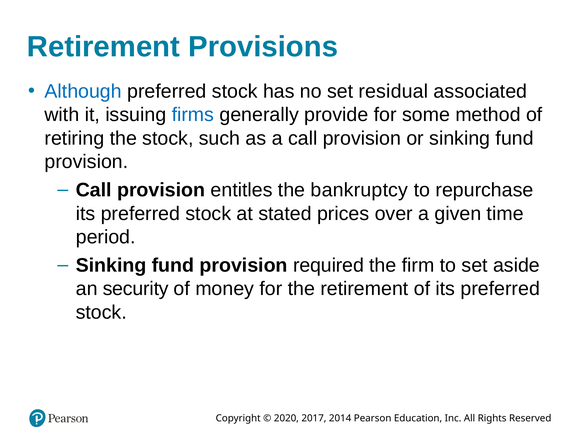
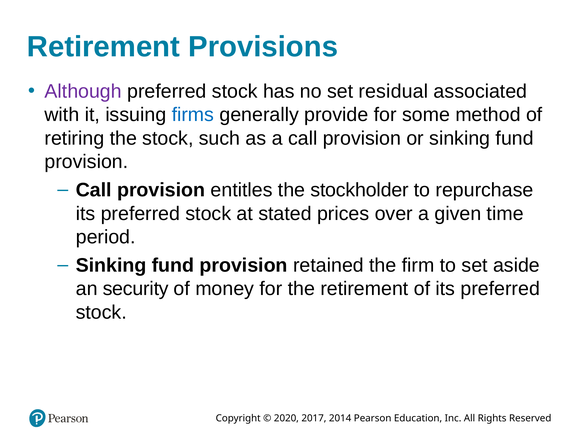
Although colour: blue -> purple (83, 91)
bankruptcy: bankruptcy -> stockholder (360, 190)
required: required -> retained (328, 266)
